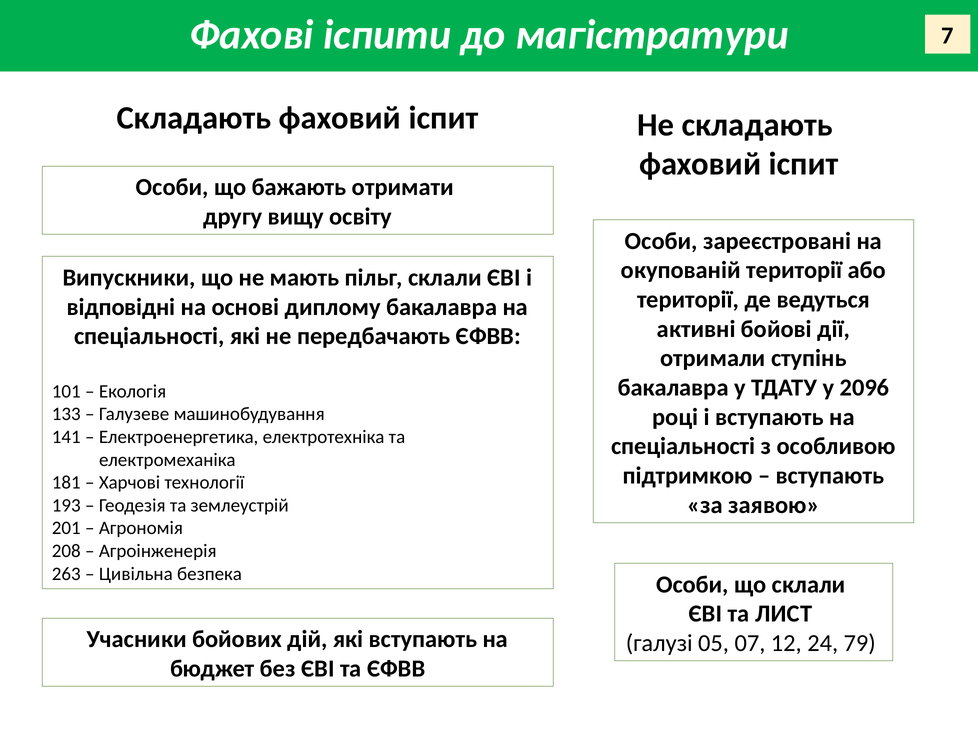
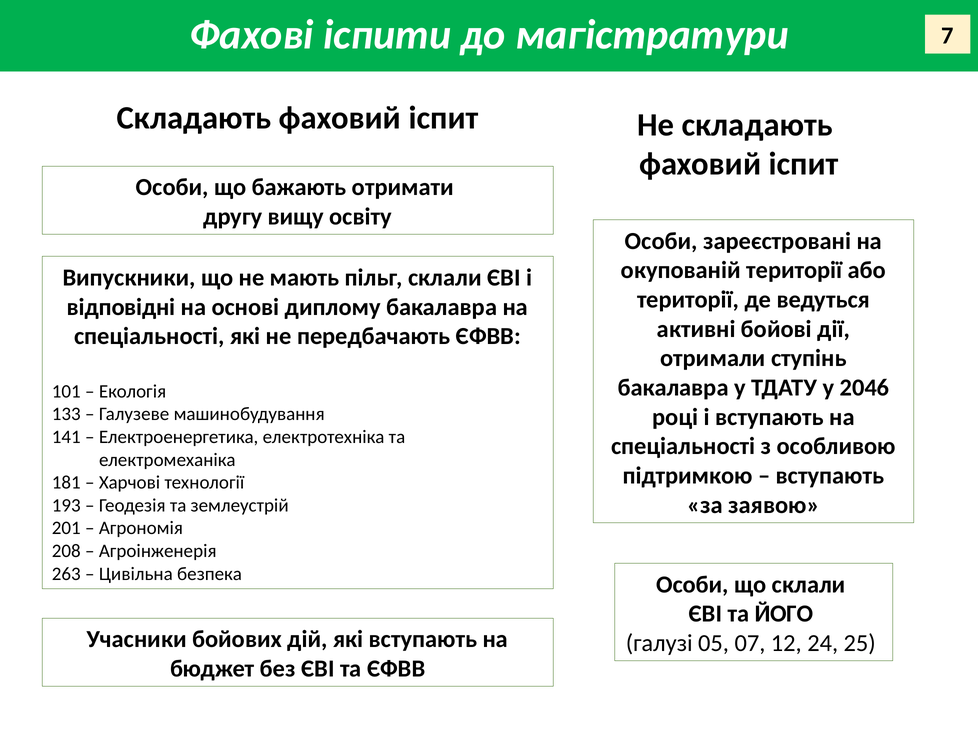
2096: 2096 -> 2046 (865, 388)
ЛИСТ: ЛИСТ -> ЙОГО (784, 614)
79: 79 -> 25 (860, 644)
